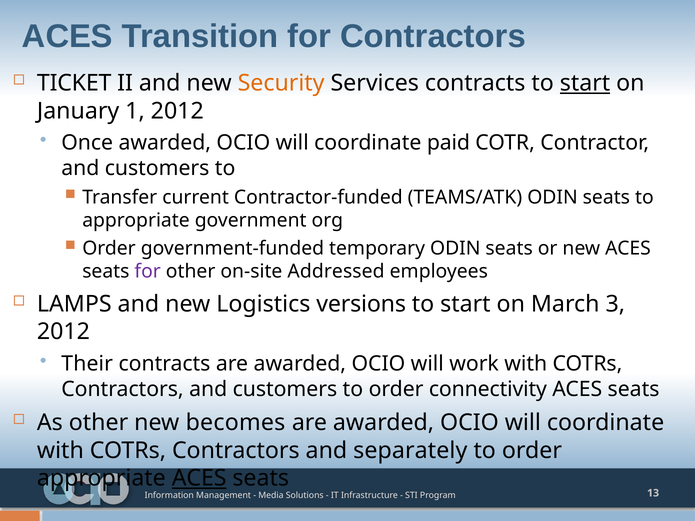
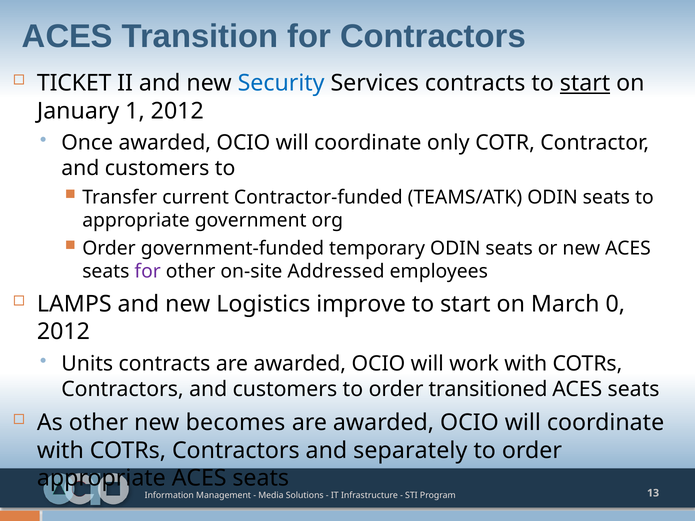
Security colour: orange -> blue (281, 83)
paid: paid -> only (448, 143)
versions: versions -> improve (361, 304)
3: 3 -> 0 (615, 304)
Their: Their -> Units (87, 364)
connectivity: connectivity -> transitioned (488, 389)
ACES underline: present -> none (199, 478)
